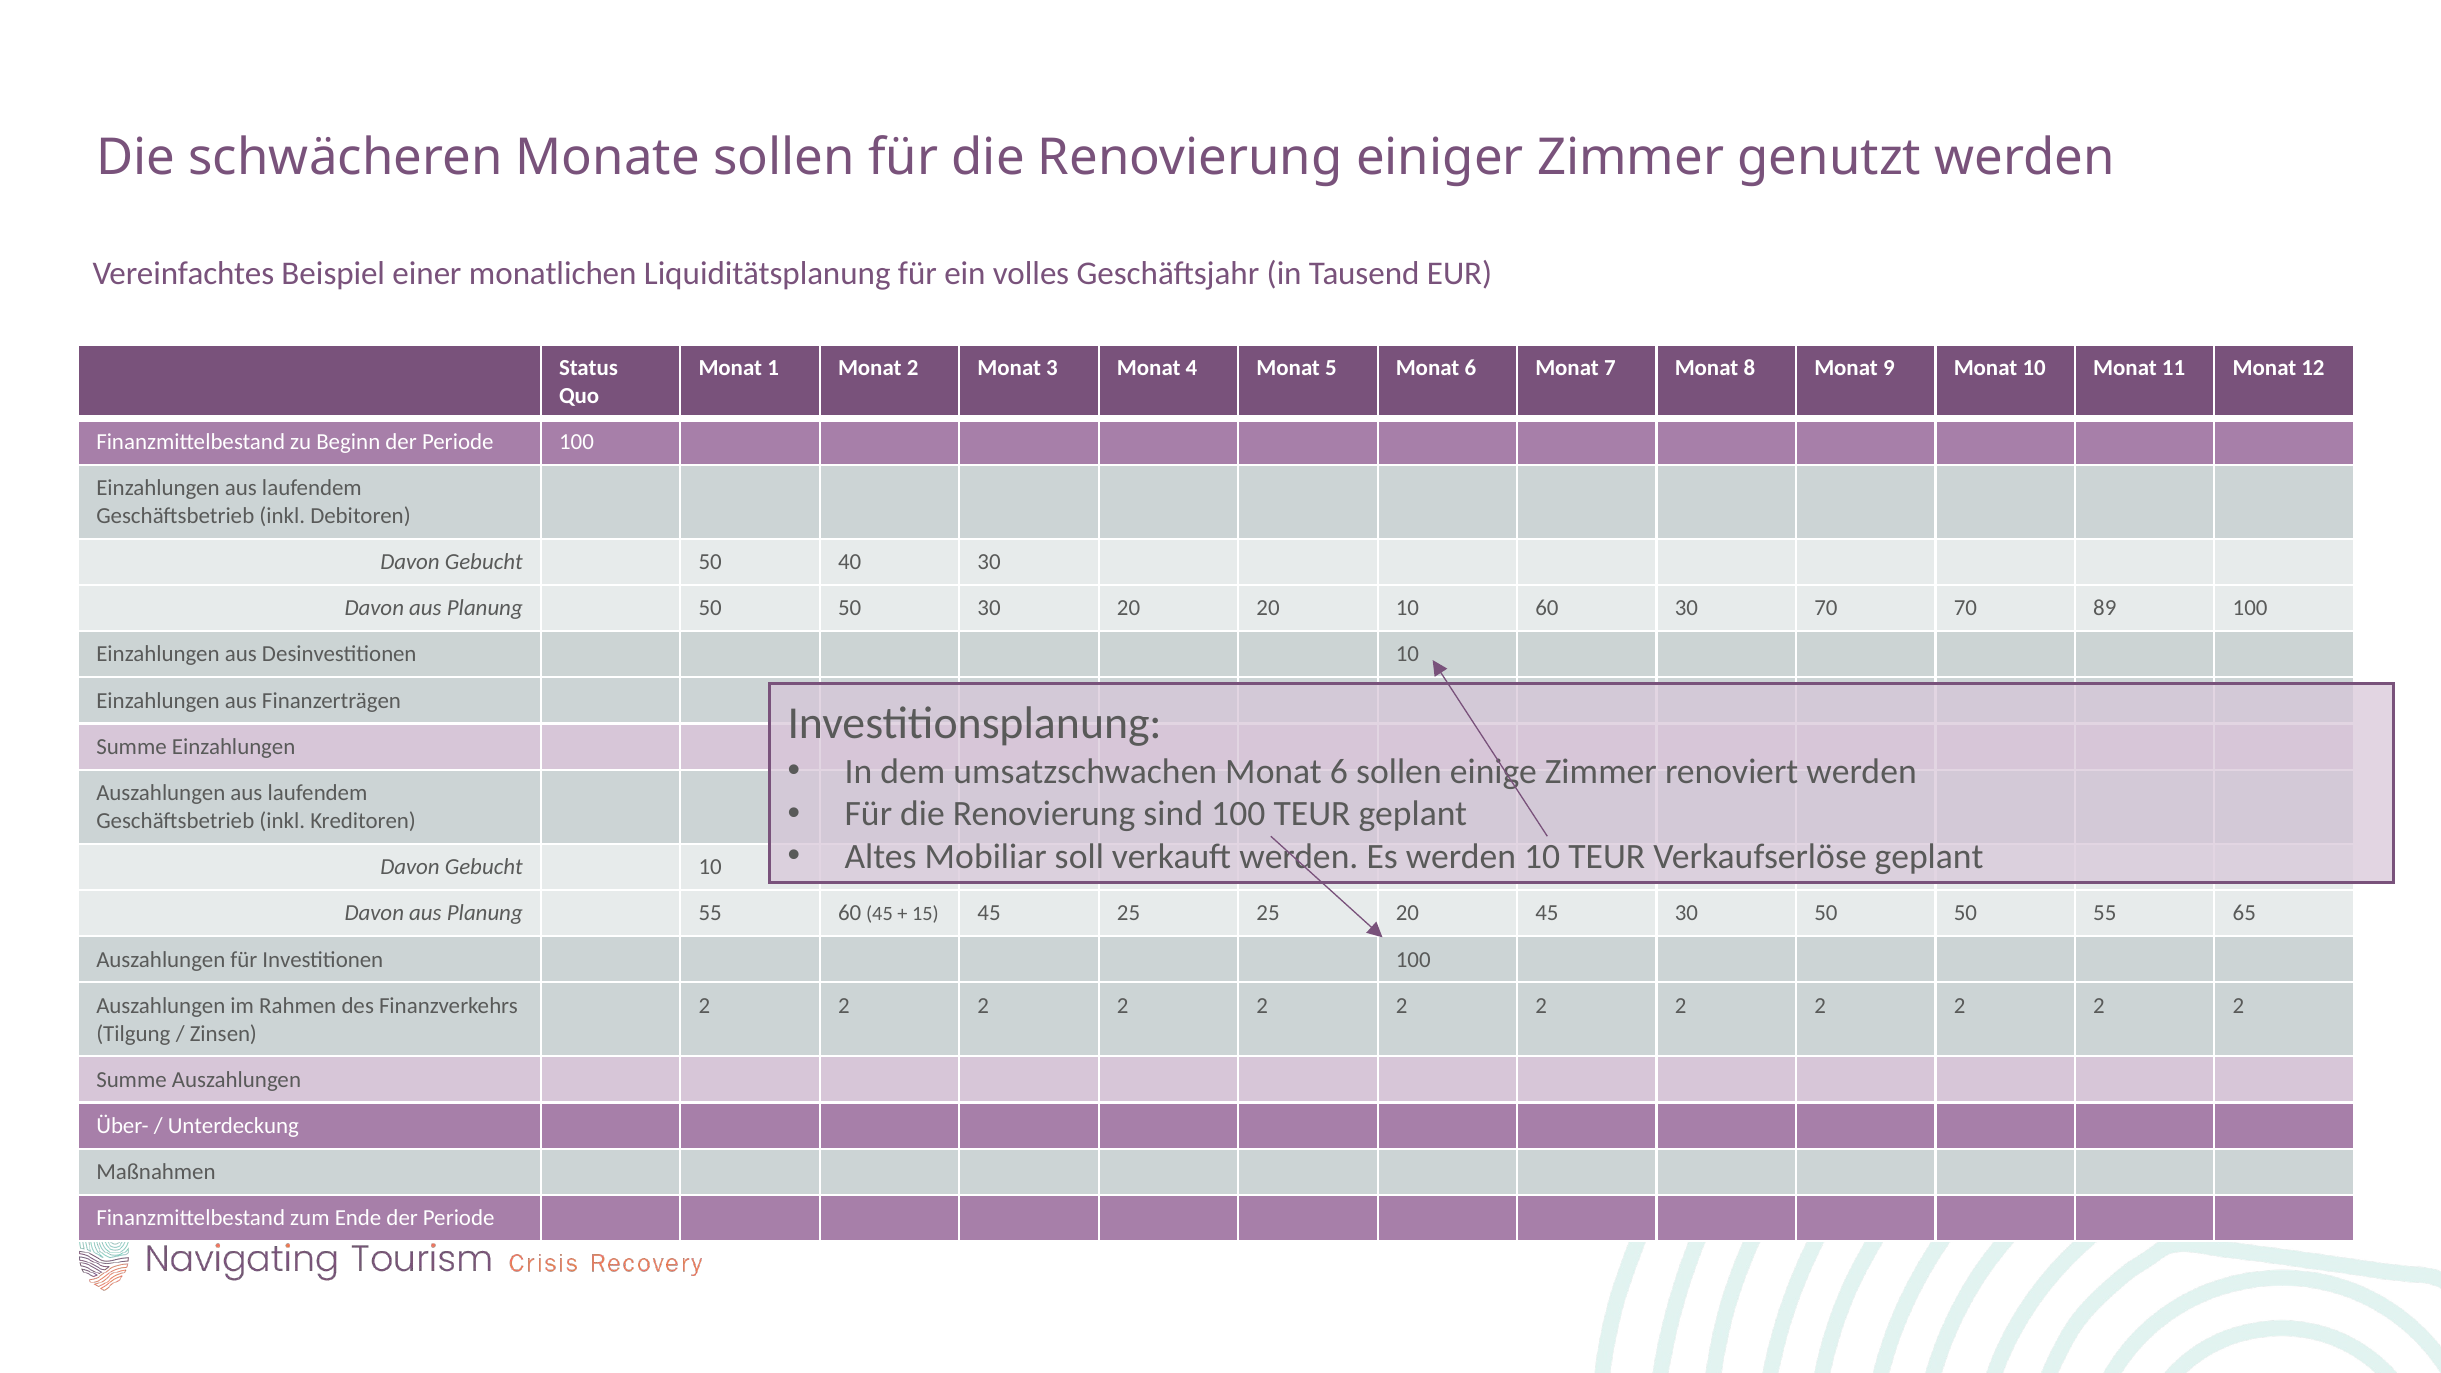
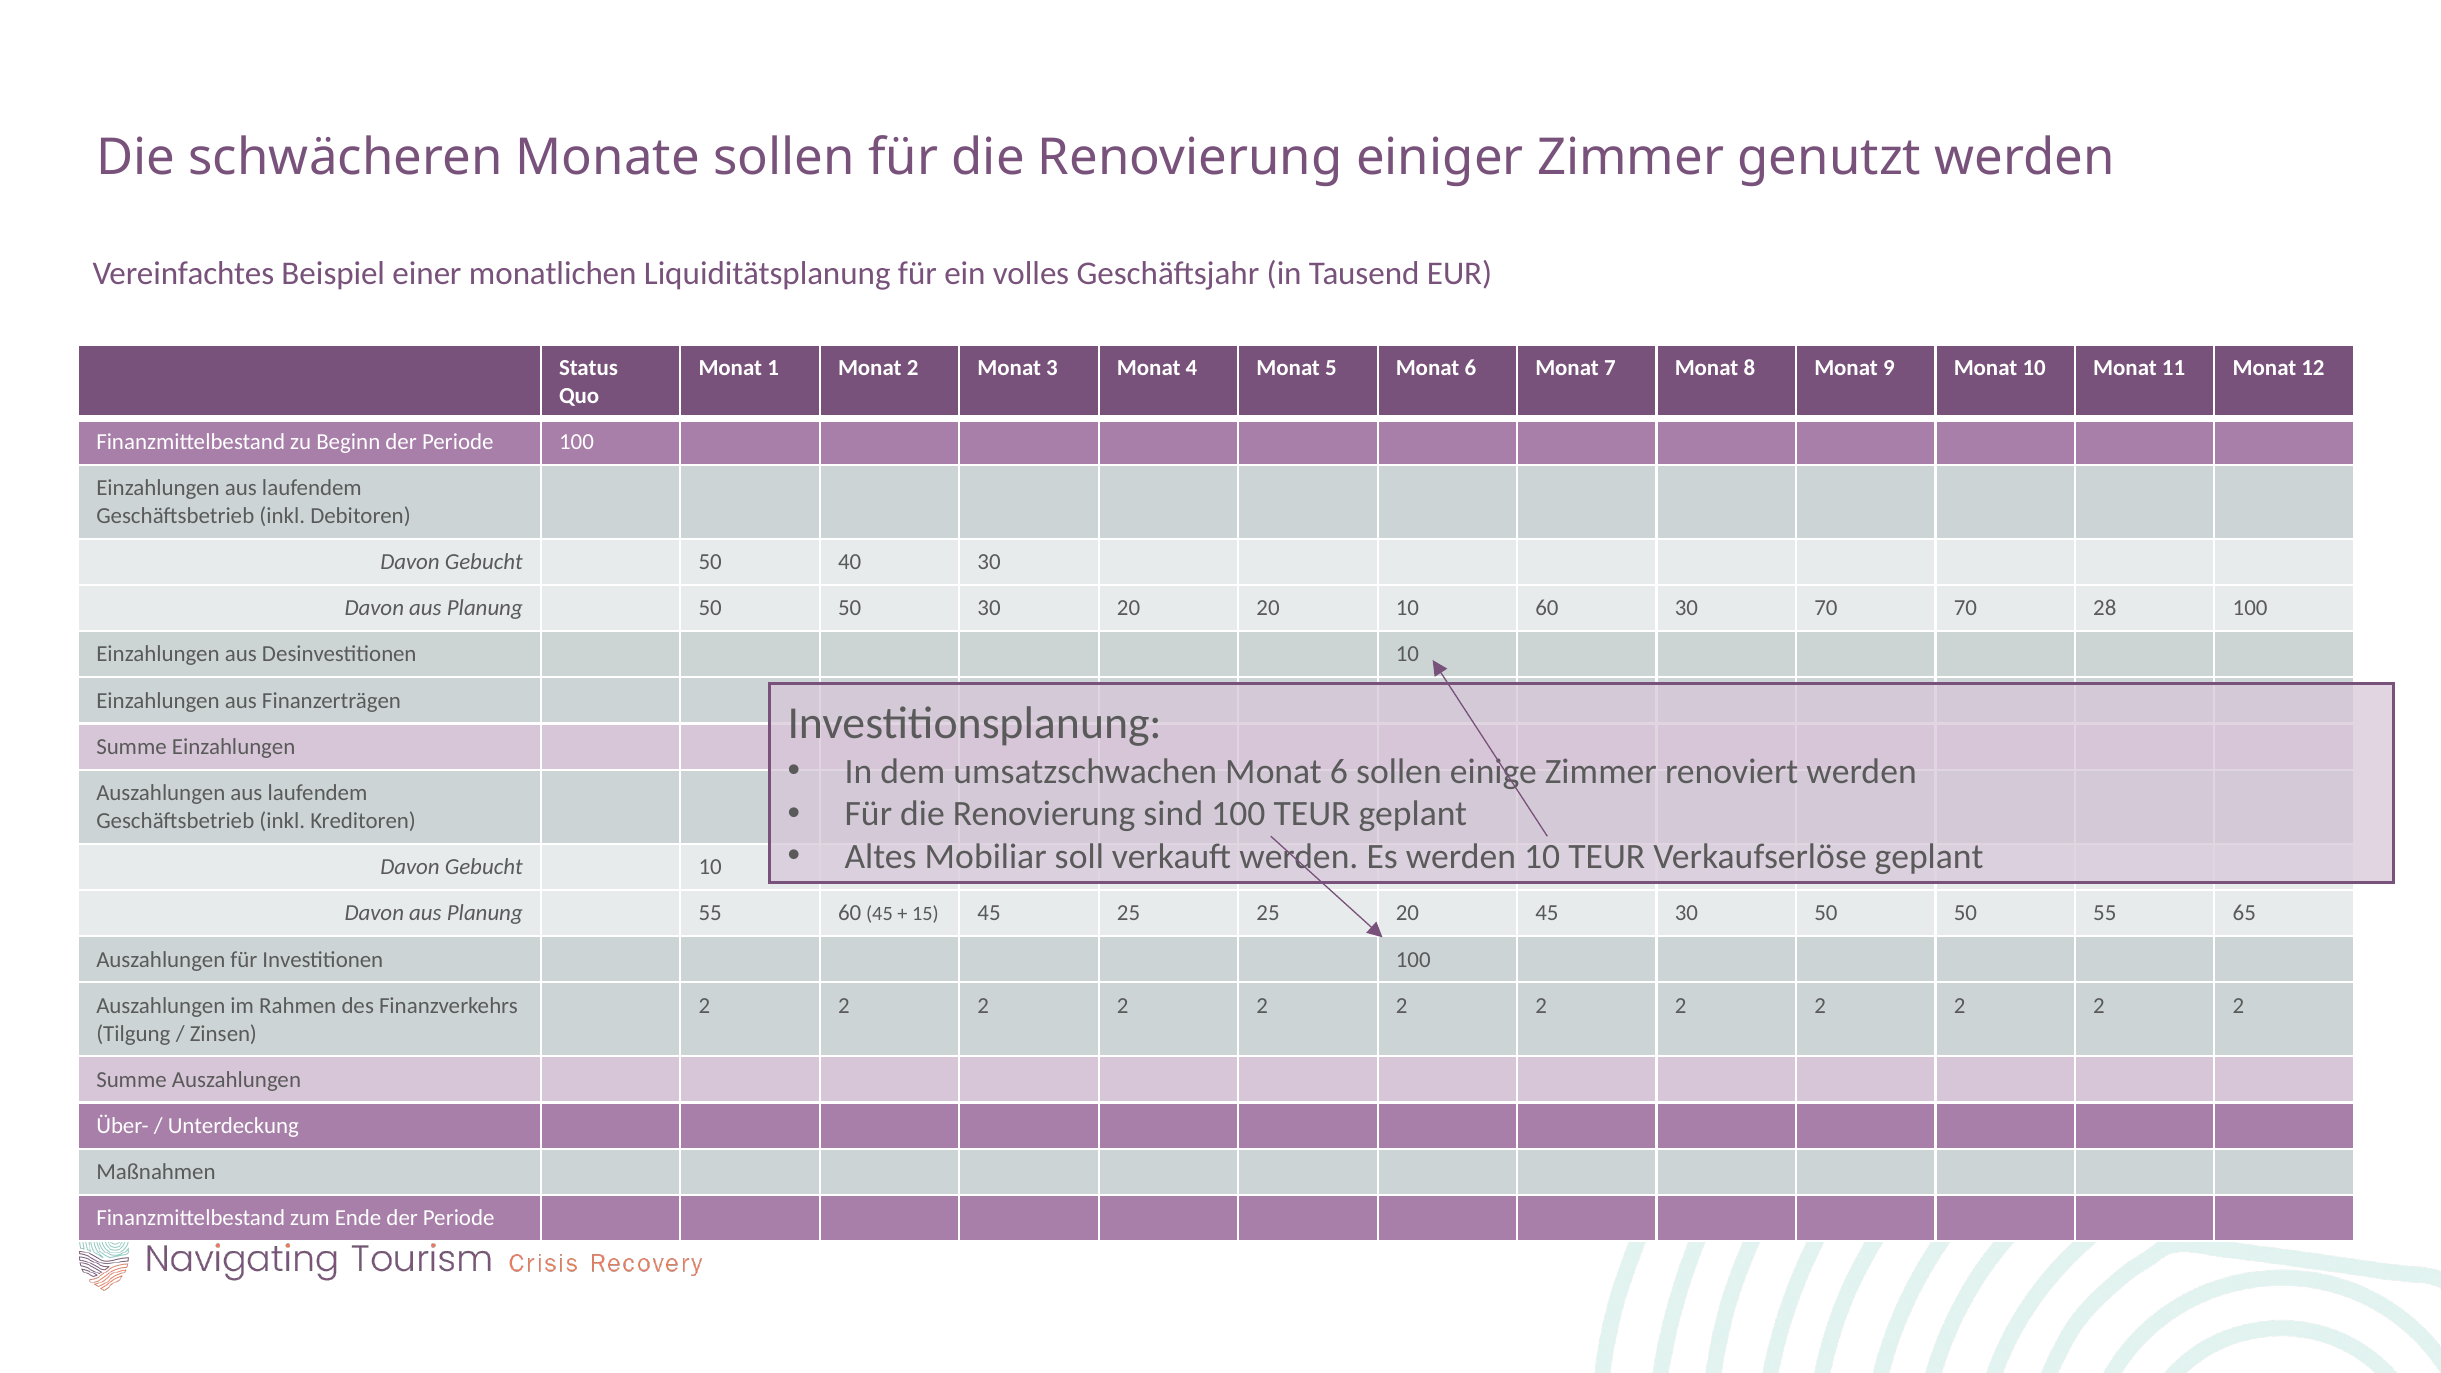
89: 89 -> 28 (2105, 608)
